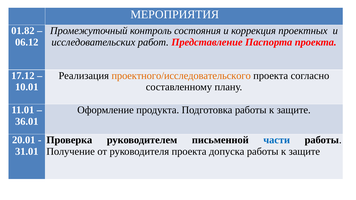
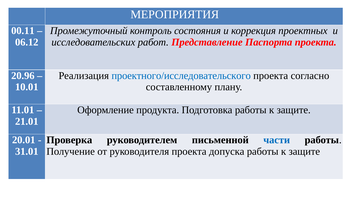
01.82: 01.82 -> 00.11 (23, 31)
17.12: 17.12 -> 20.96 (23, 76)
проектного/исследовательского colour: orange -> blue (181, 76)
36.01: 36.01 -> 21.01 (27, 122)
